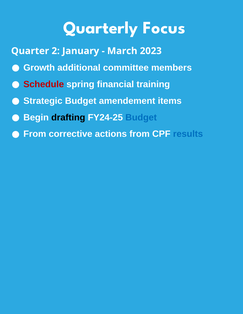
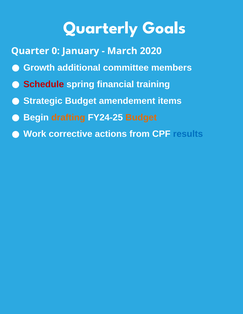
Focus: Focus -> Goals (164, 28)
2: 2 -> 0 (56, 51)
2023: 2023 -> 2020 (151, 51)
drafting colour: black -> orange (68, 118)
Budget colour: blue -> orange (141, 118)
From: From -> Work (35, 134)
